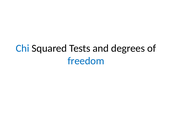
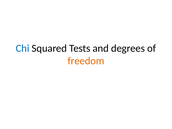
freedom colour: blue -> orange (86, 61)
